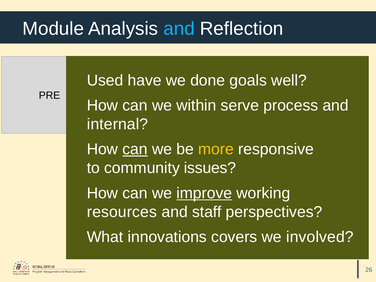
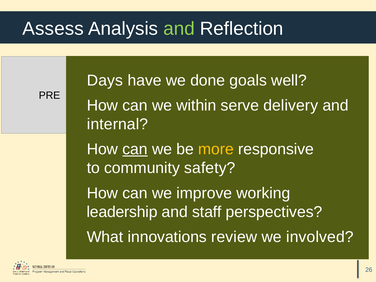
Module: Module -> Assess (53, 29)
and colour: light blue -> light green (179, 29)
Used: Used -> Days (105, 80)
process: process -> delivery (291, 105)
issues: issues -> safety (210, 168)
improve underline: present -> none (204, 193)
resources: resources -> leadership (122, 212)
covers: covers -> review (234, 237)
